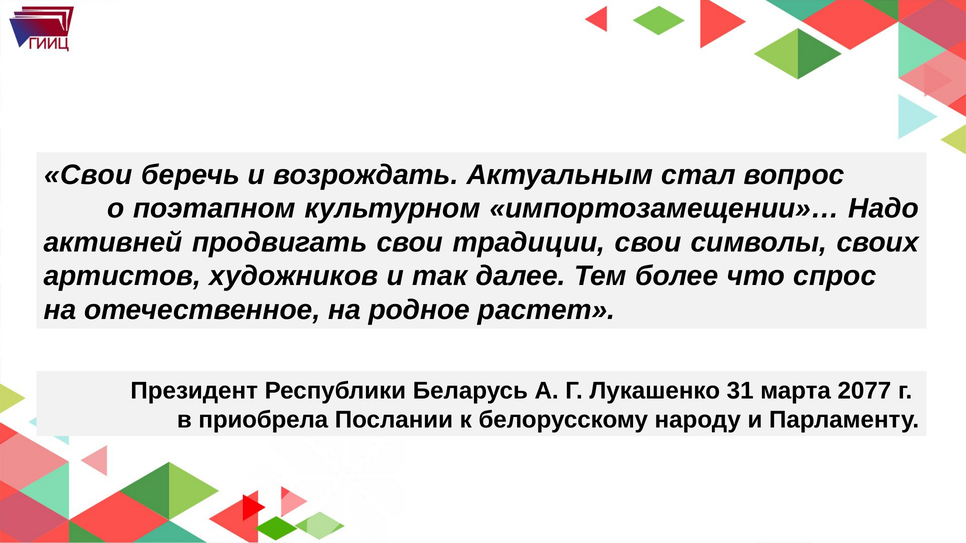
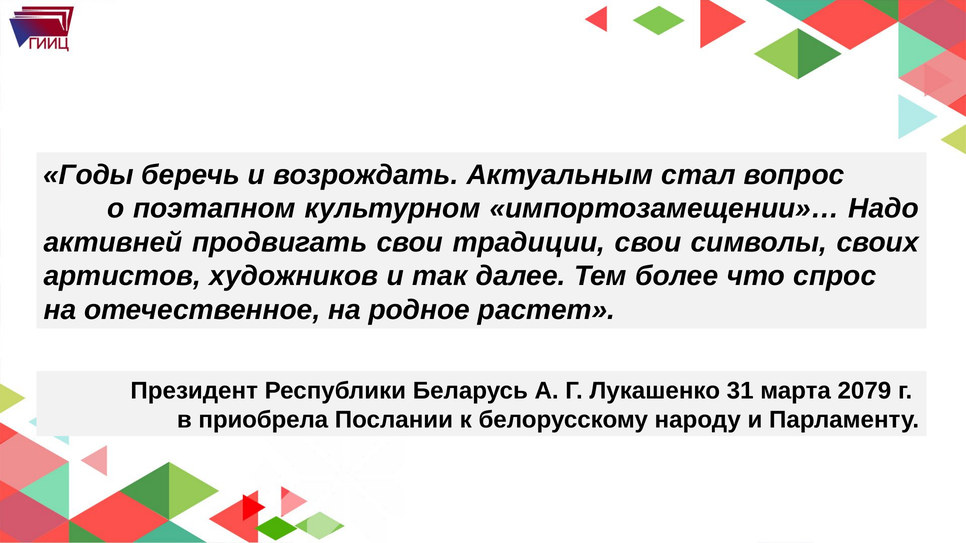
Свои: Свои -> Годы (89, 175)
2077: 2077 -> 2079 (864, 391)
